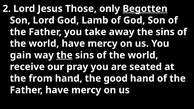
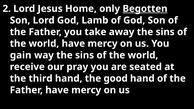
Those: Those -> Home (81, 9)
the underline: present -> none (64, 55)
from: from -> third (41, 79)
